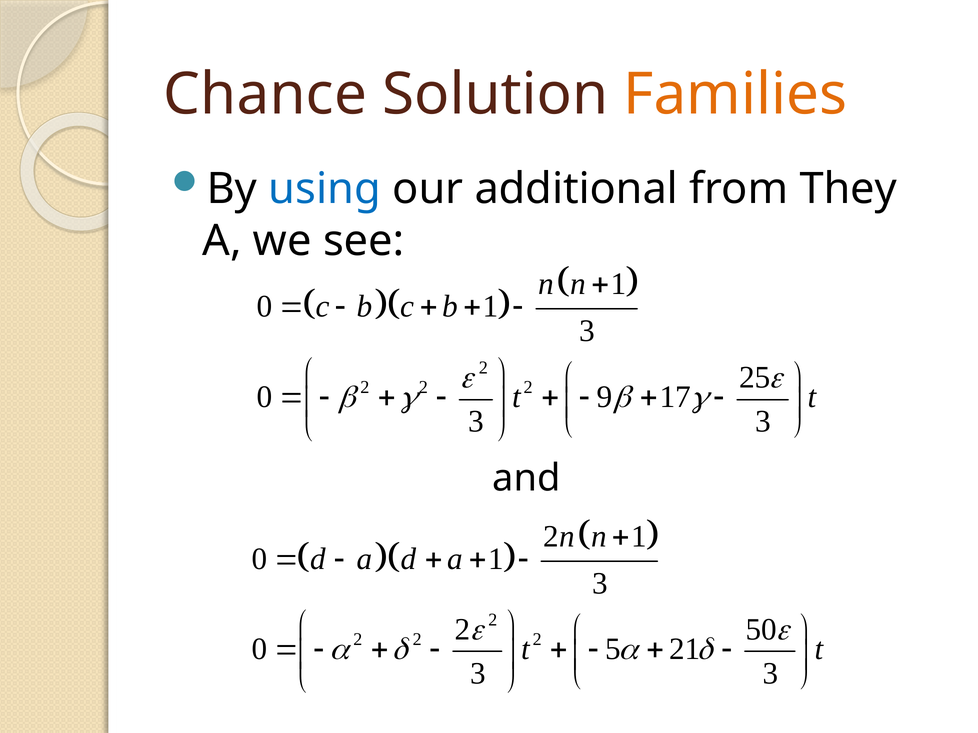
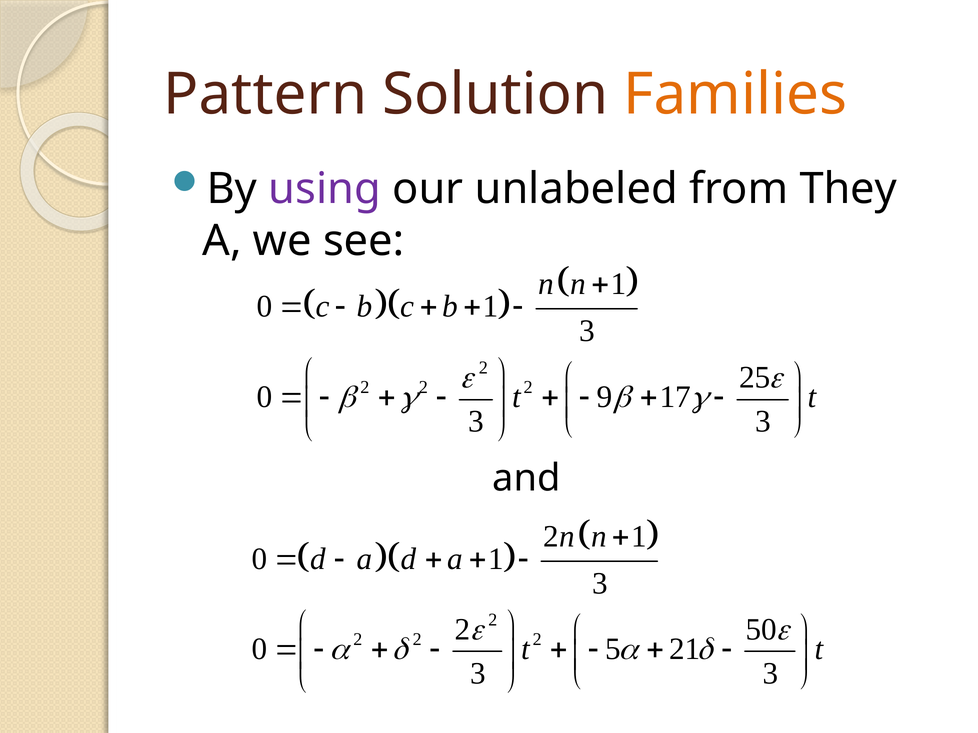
Chance: Chance -> Pattern (265, 95)
using colour: blue -> purple (325, 189)
additional: additional -> unlabeled (576, 189)
